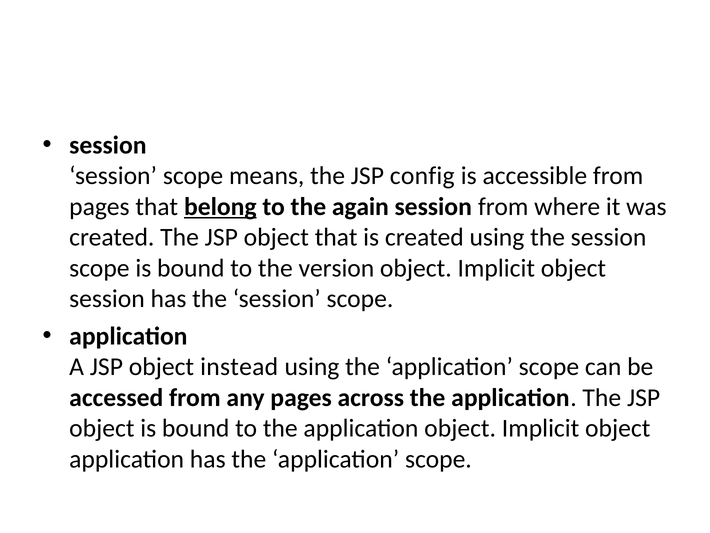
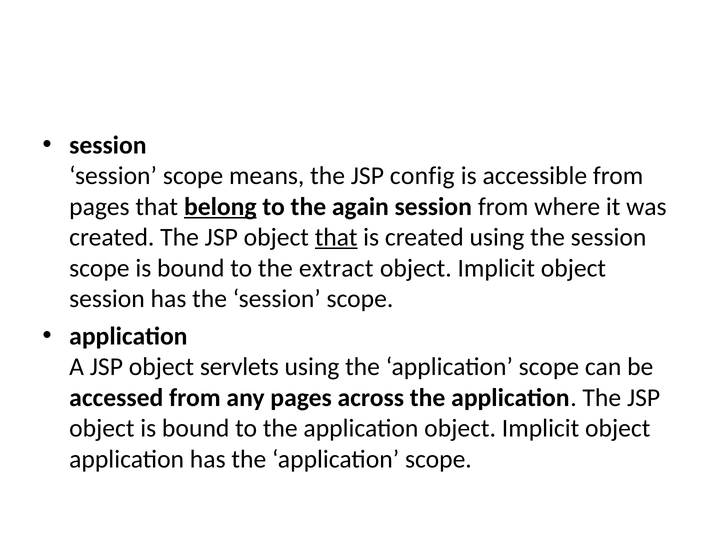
that underline: none -> present (336, 237)
version: version -> extract (336, 268)
instead: instead -> servlets (239, 367)
